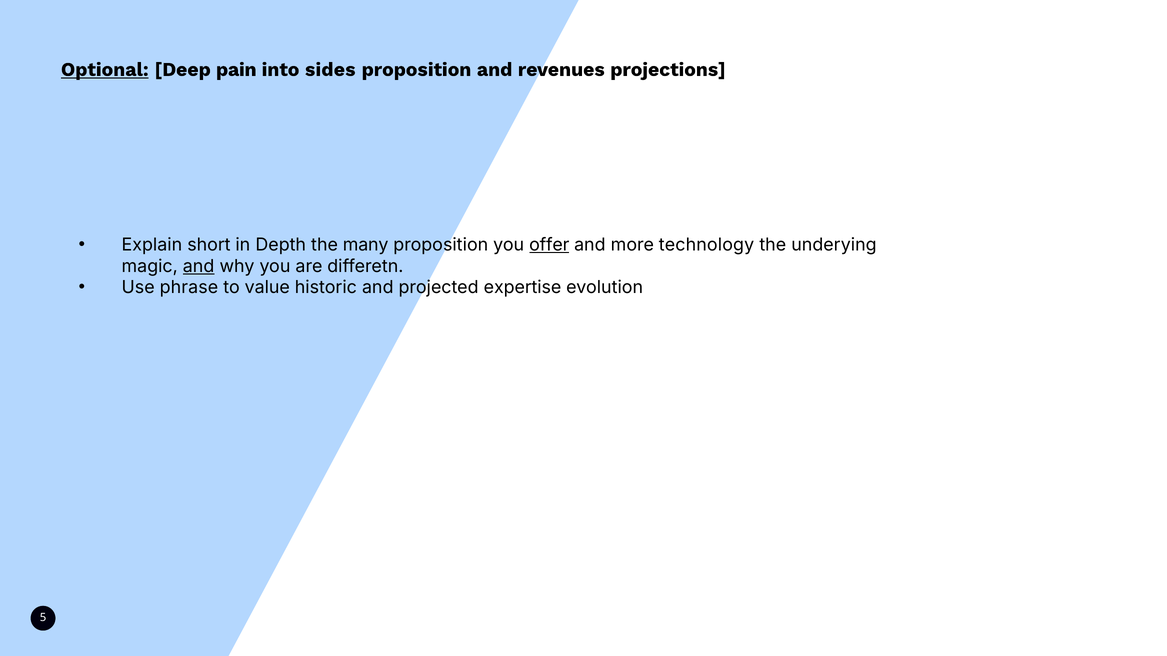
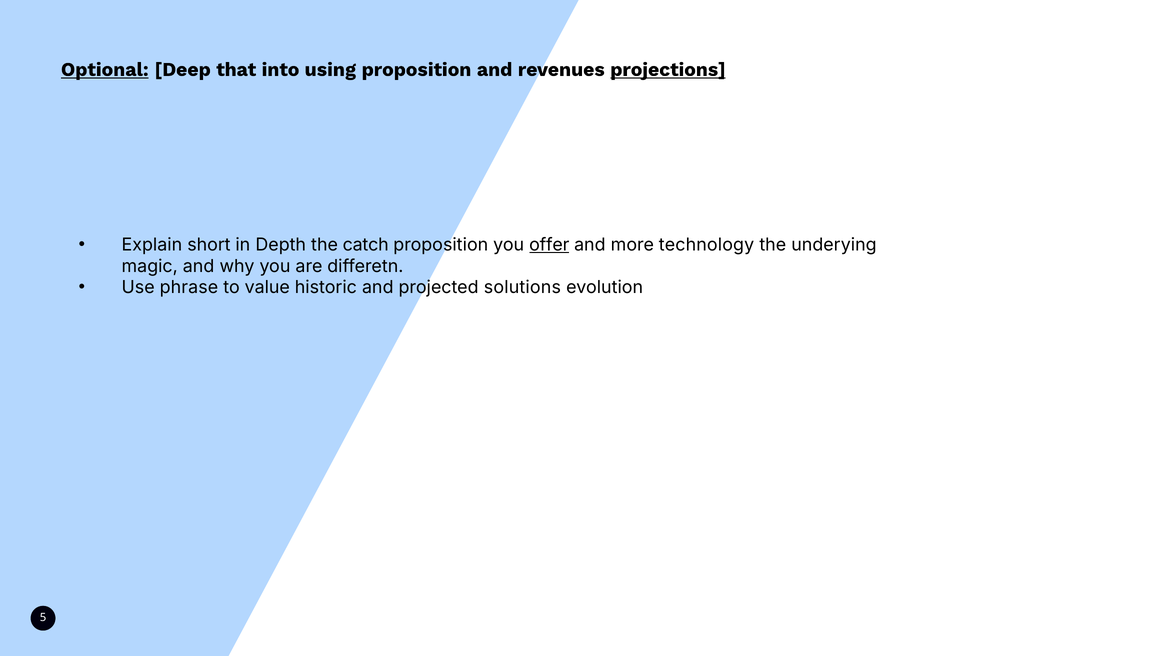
pain: pain -> that (236, 70)
sides: sides -> using (330, 70)
projections underline: none -> present (668, 70)
many: many -> catch (366, 245)
and underline: present -> none (199, 266)
expertise: expertise -> solutions (522, 288)
